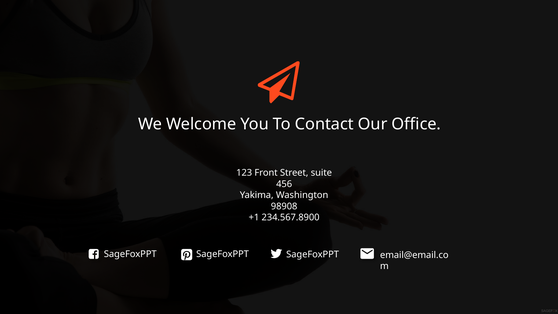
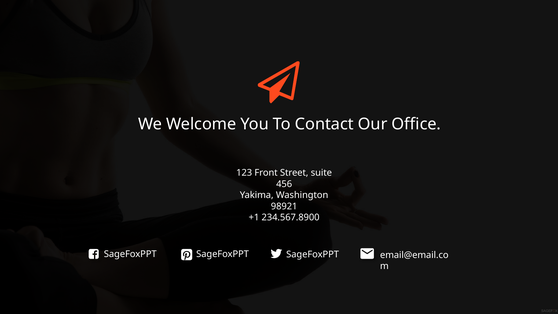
98908: 98908 -> 98921 (284, 206)
